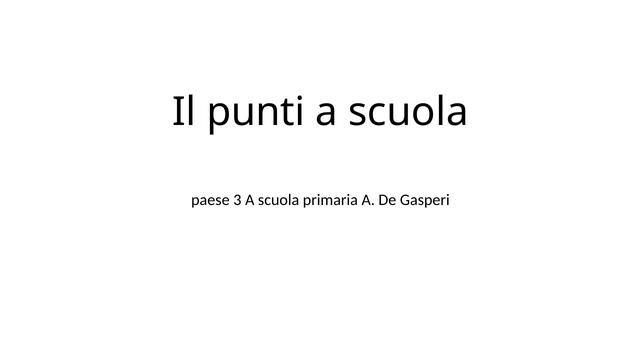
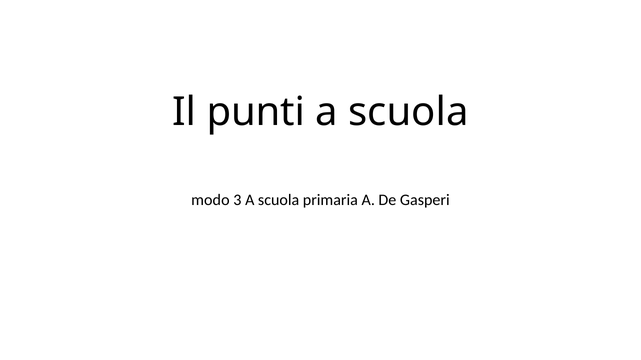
paese: paese -> modo (210, 200)
